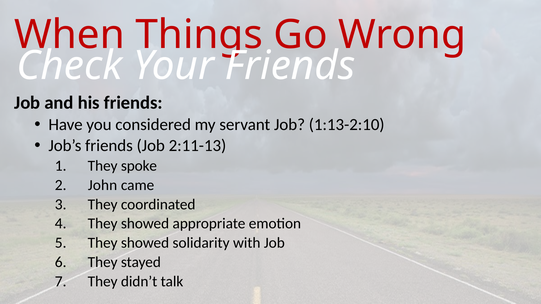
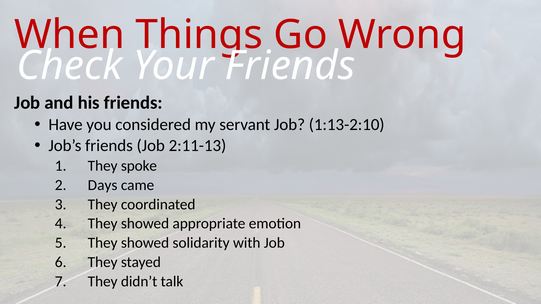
John: John -> Days (103, 185)
